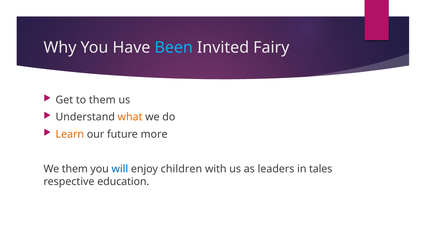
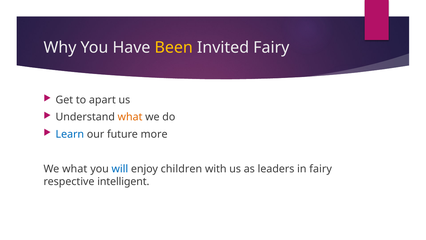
Been colour: light blue -> yellow (174, 47)
to them: them -> apart (102, 100)
Learn colour: orange -> blue (70, 134)
We them: them -> what (75, 169)
in tales: tales -> fairy (321, 169)
education: education -> intelligent (123, 181)
